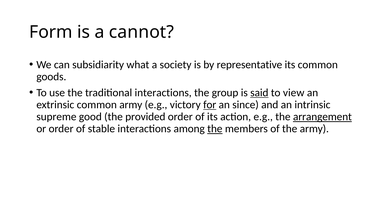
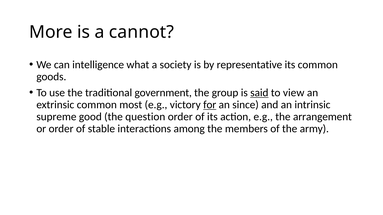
Form: Form -> More (51, 32)
subsidiarity: subsidiarity -> intelligence (98, 65)
traditional interactions: interactions -> government (163, 93)
common army: army -> most (131, 105)
provided: provided -> question (145, 117)
arrangement underline: present -> none (322, 117)
the underline: present -> none (215, 129)
